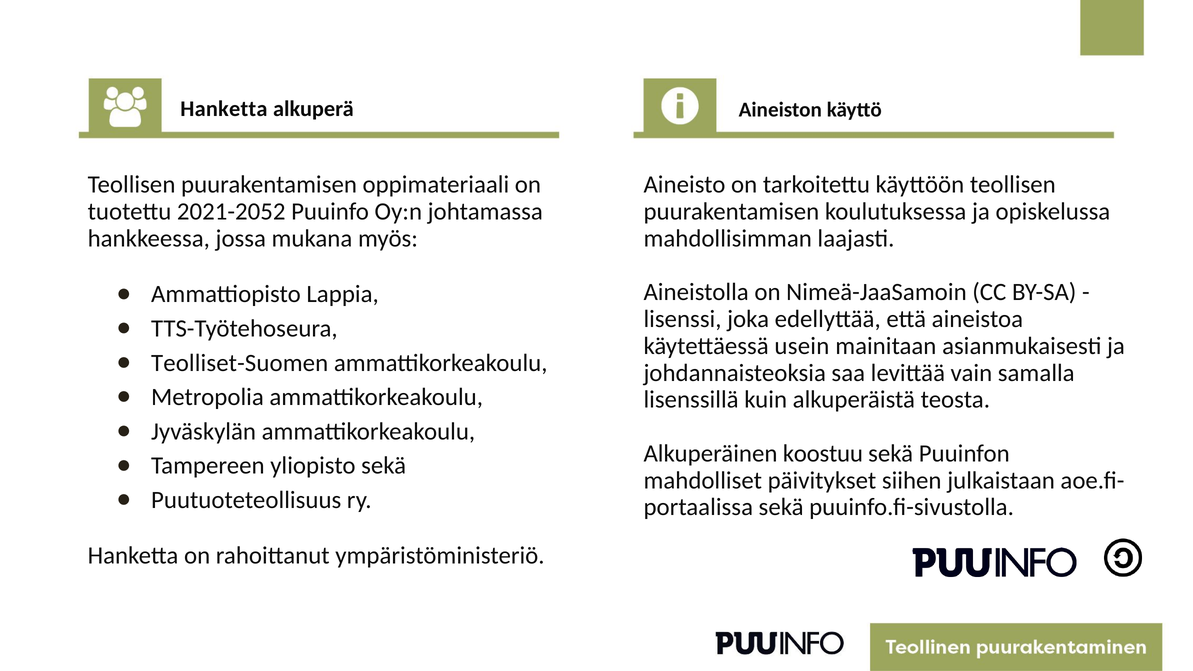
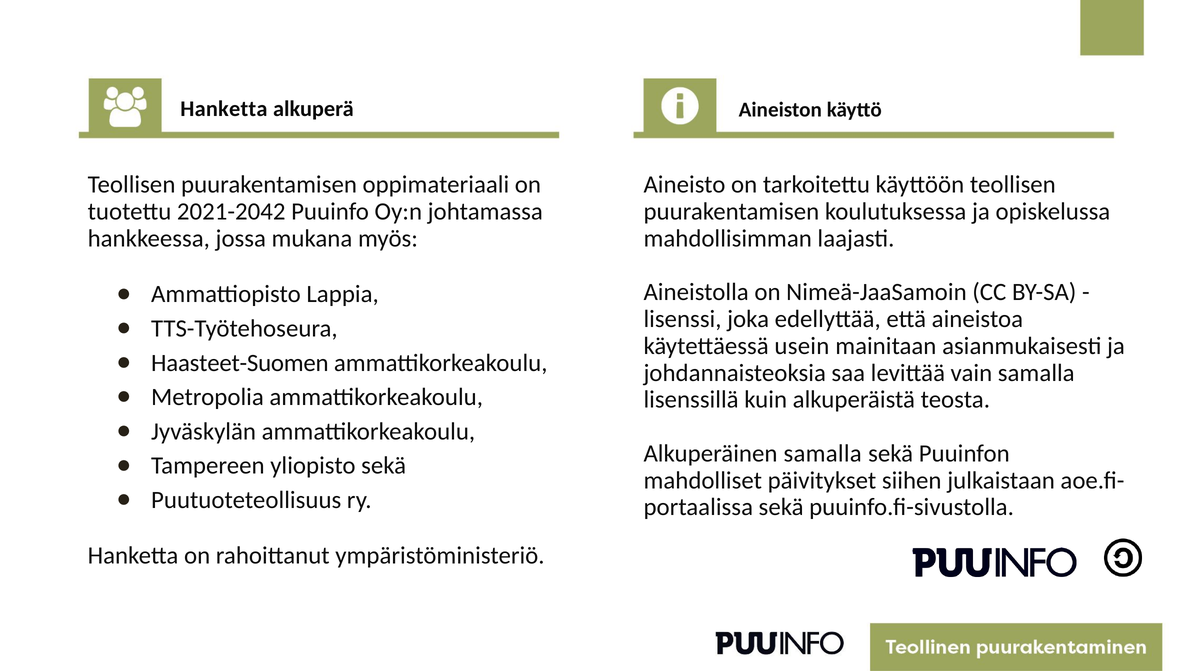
2021-2052: 2021-2052 -> 2021-2042 (231, 212)
Teolliset-Suomen: Teolliset-Suomen -> Haasteet-Suomen (240, 363)
Alkuperäinen koostuu: koostuu -> samalla (823, 454)
